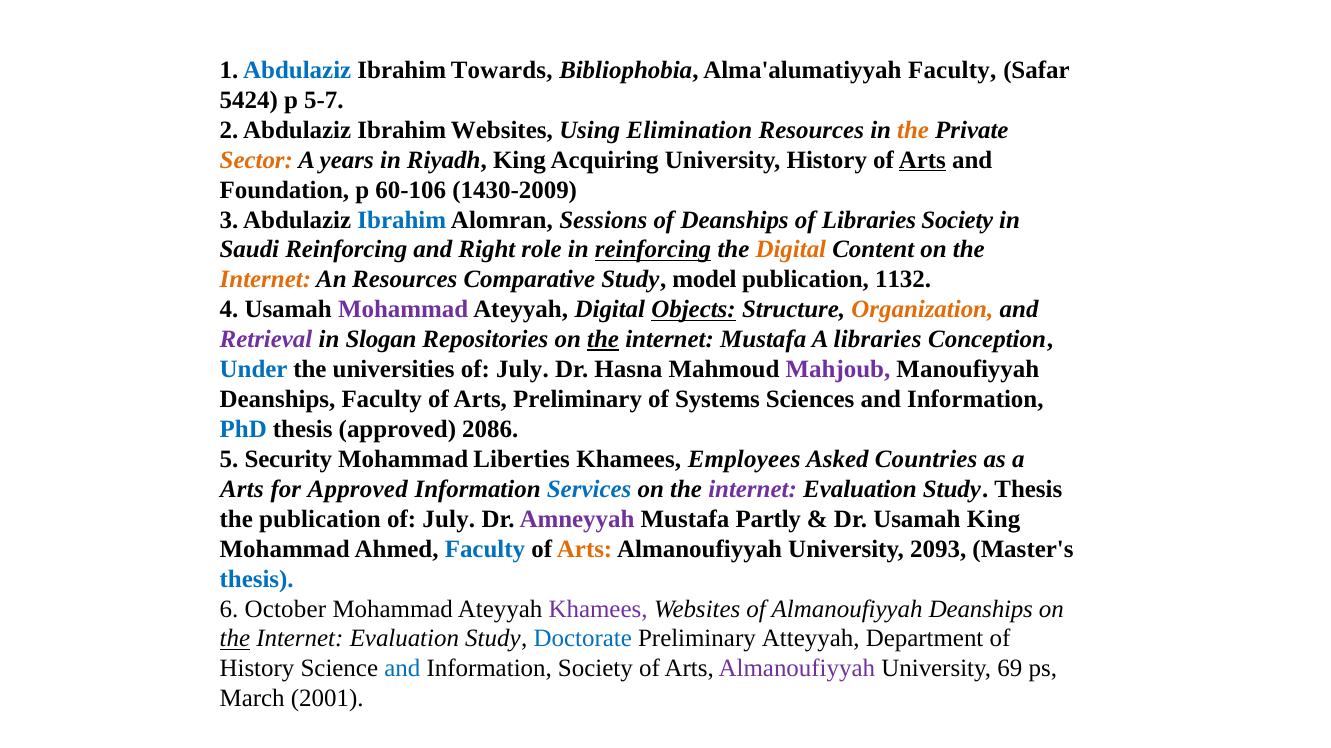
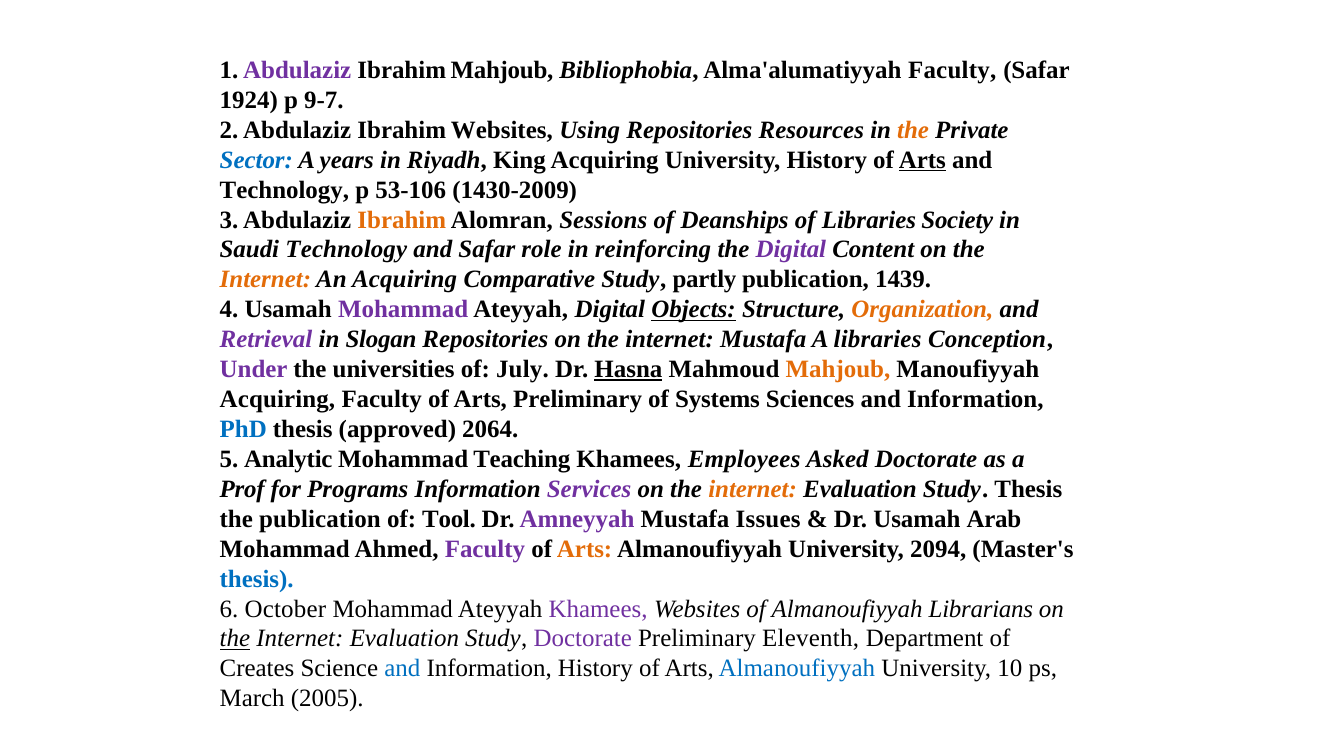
Abdulaziz colour: blue -> purple (297, 70)
Ibrahim Towards: Towards -> Mahjoub (502, 70)
5424: 5424 -> 1924 (249, 100)
5-7: 5-7 -> 9-7 (324, 100)
Using Elimination: Elimination -> Repositories (689, 130)
Sector colour: orange -> blue (256, 160)
Foundation: Foundation -> Technology (284, 190)
60-106: 60-106 -> 53-106 (411, 190)
Ibrahim colour: blue -> orange (402, 220)
Saudi Reinforcing: Reinforcing -> Technology (346, 250)
and Right: Right -> Safar (487, 250)
reinforcing underline: present -> none (653, 250)
Digital colour: orange -> purple (791, 250)
An Resources: Resources -> Acquiring (405, 280)
model: model -> partly (704, 280)
1132: 1132 -> 1439 (903, 280)
the underline: present -> none (603, 340)
Under colour: blue -> purple (254, 370)
Hasna underline: none -> present (628, 370)
Mahjoub colour: purple -> orange (838, 370)
Deanships: Deanships -> Acquiring (277, 400)
2086: 2086 -> 2064 (490, 430)
Security: Security -> Analytic (288, 460)
Liberties: Liberties -> Teaching (522, 460)
Asked Countries: Countries -> Doctorate (926, 460)
Arts: Arts -> Prof (242, 490)
for Approved: Approved -> Programs (358, 490)
Services colour: blue -> purple (589, 490)
internet colour: purple -> orange (753, 490)
July: July -> Tool (449, 519)
Partly: Partly -> Issues (768, 519)
Usamah King: King -> Arab (994, 519)
Faculty colour: blue -> purple (485, 549)
2093: 2093 -> 2094 (938, 549)
Almanoufiyyah Deanships: Deanships -> Librarians (981, 609)
Doctorate colour: blue -> purple (583, 639)
Atteyyah: Atteyyah -> Eleventh (811, 639)
History: History -> Creates (257, 669)
Information Society: Society -> History (595, 669)
Almanoufiyyah colour: purple -> blue (797, 669)
69: 69 -> 10 (1010, 669)
2001: 2001 -> 2005 (327, 699)
